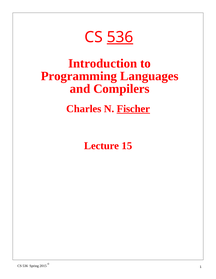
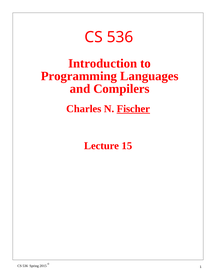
536 underline: present -> none (120, 37)
